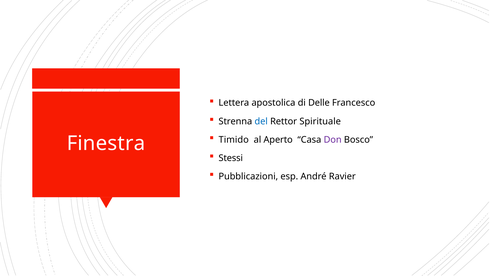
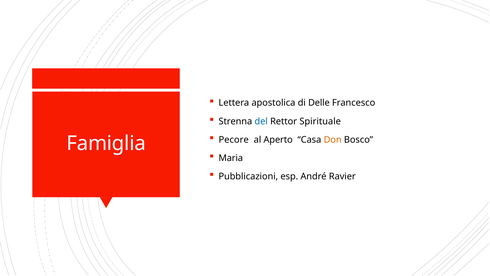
Timido: Timido -> Pecore (234, 139)
Don colour: purple -> orange (333, 139)
Finestra: Finestra -> Famiglia (106, 143)
Stessi: Stessi -> Maria (231, 158)
